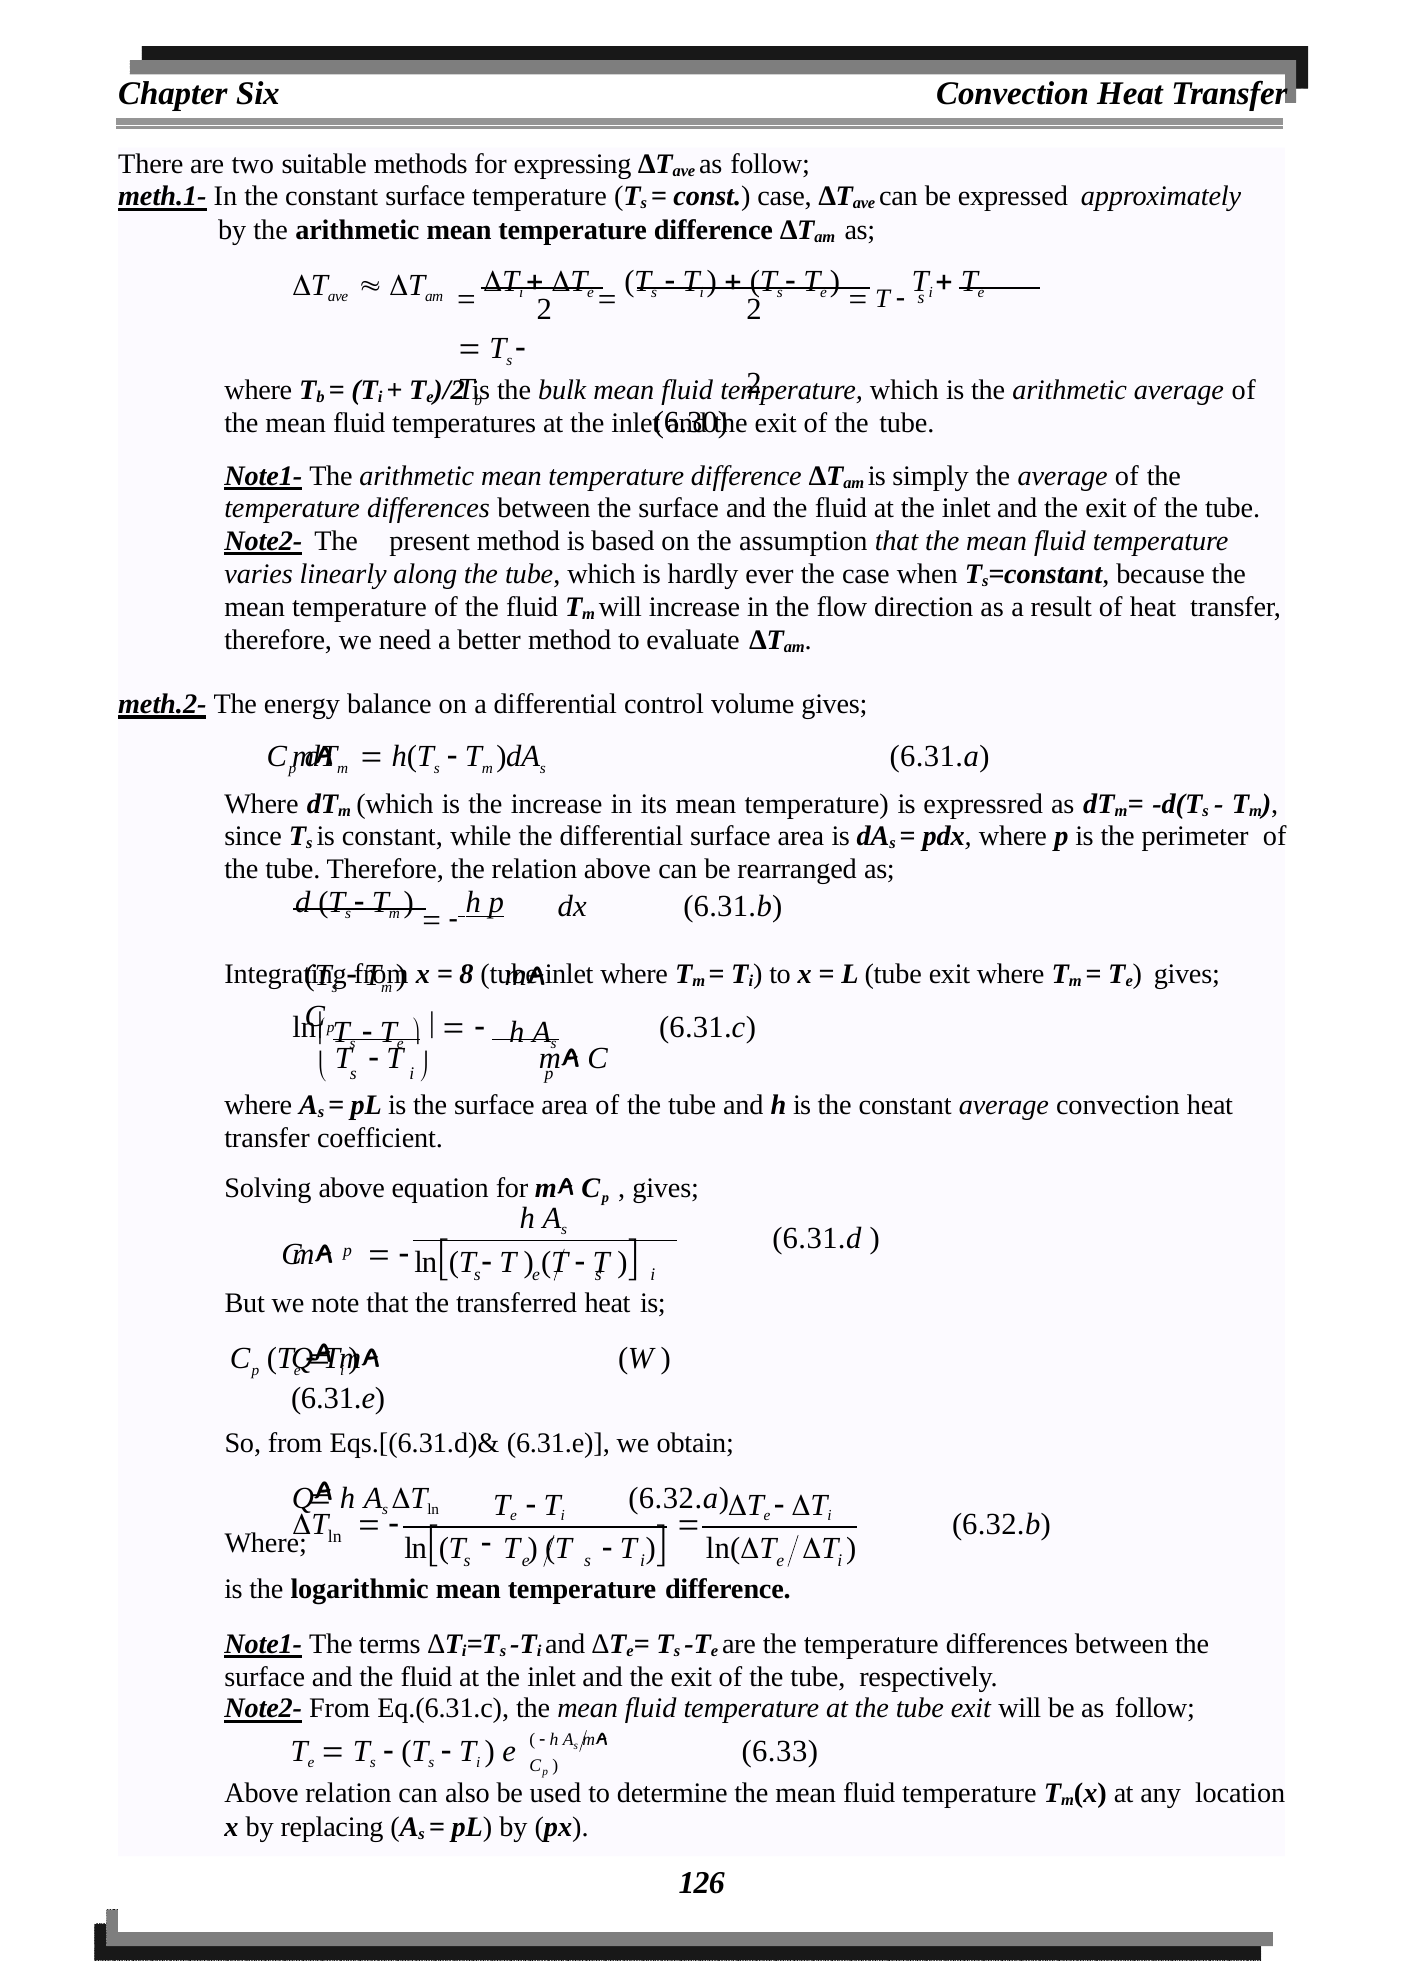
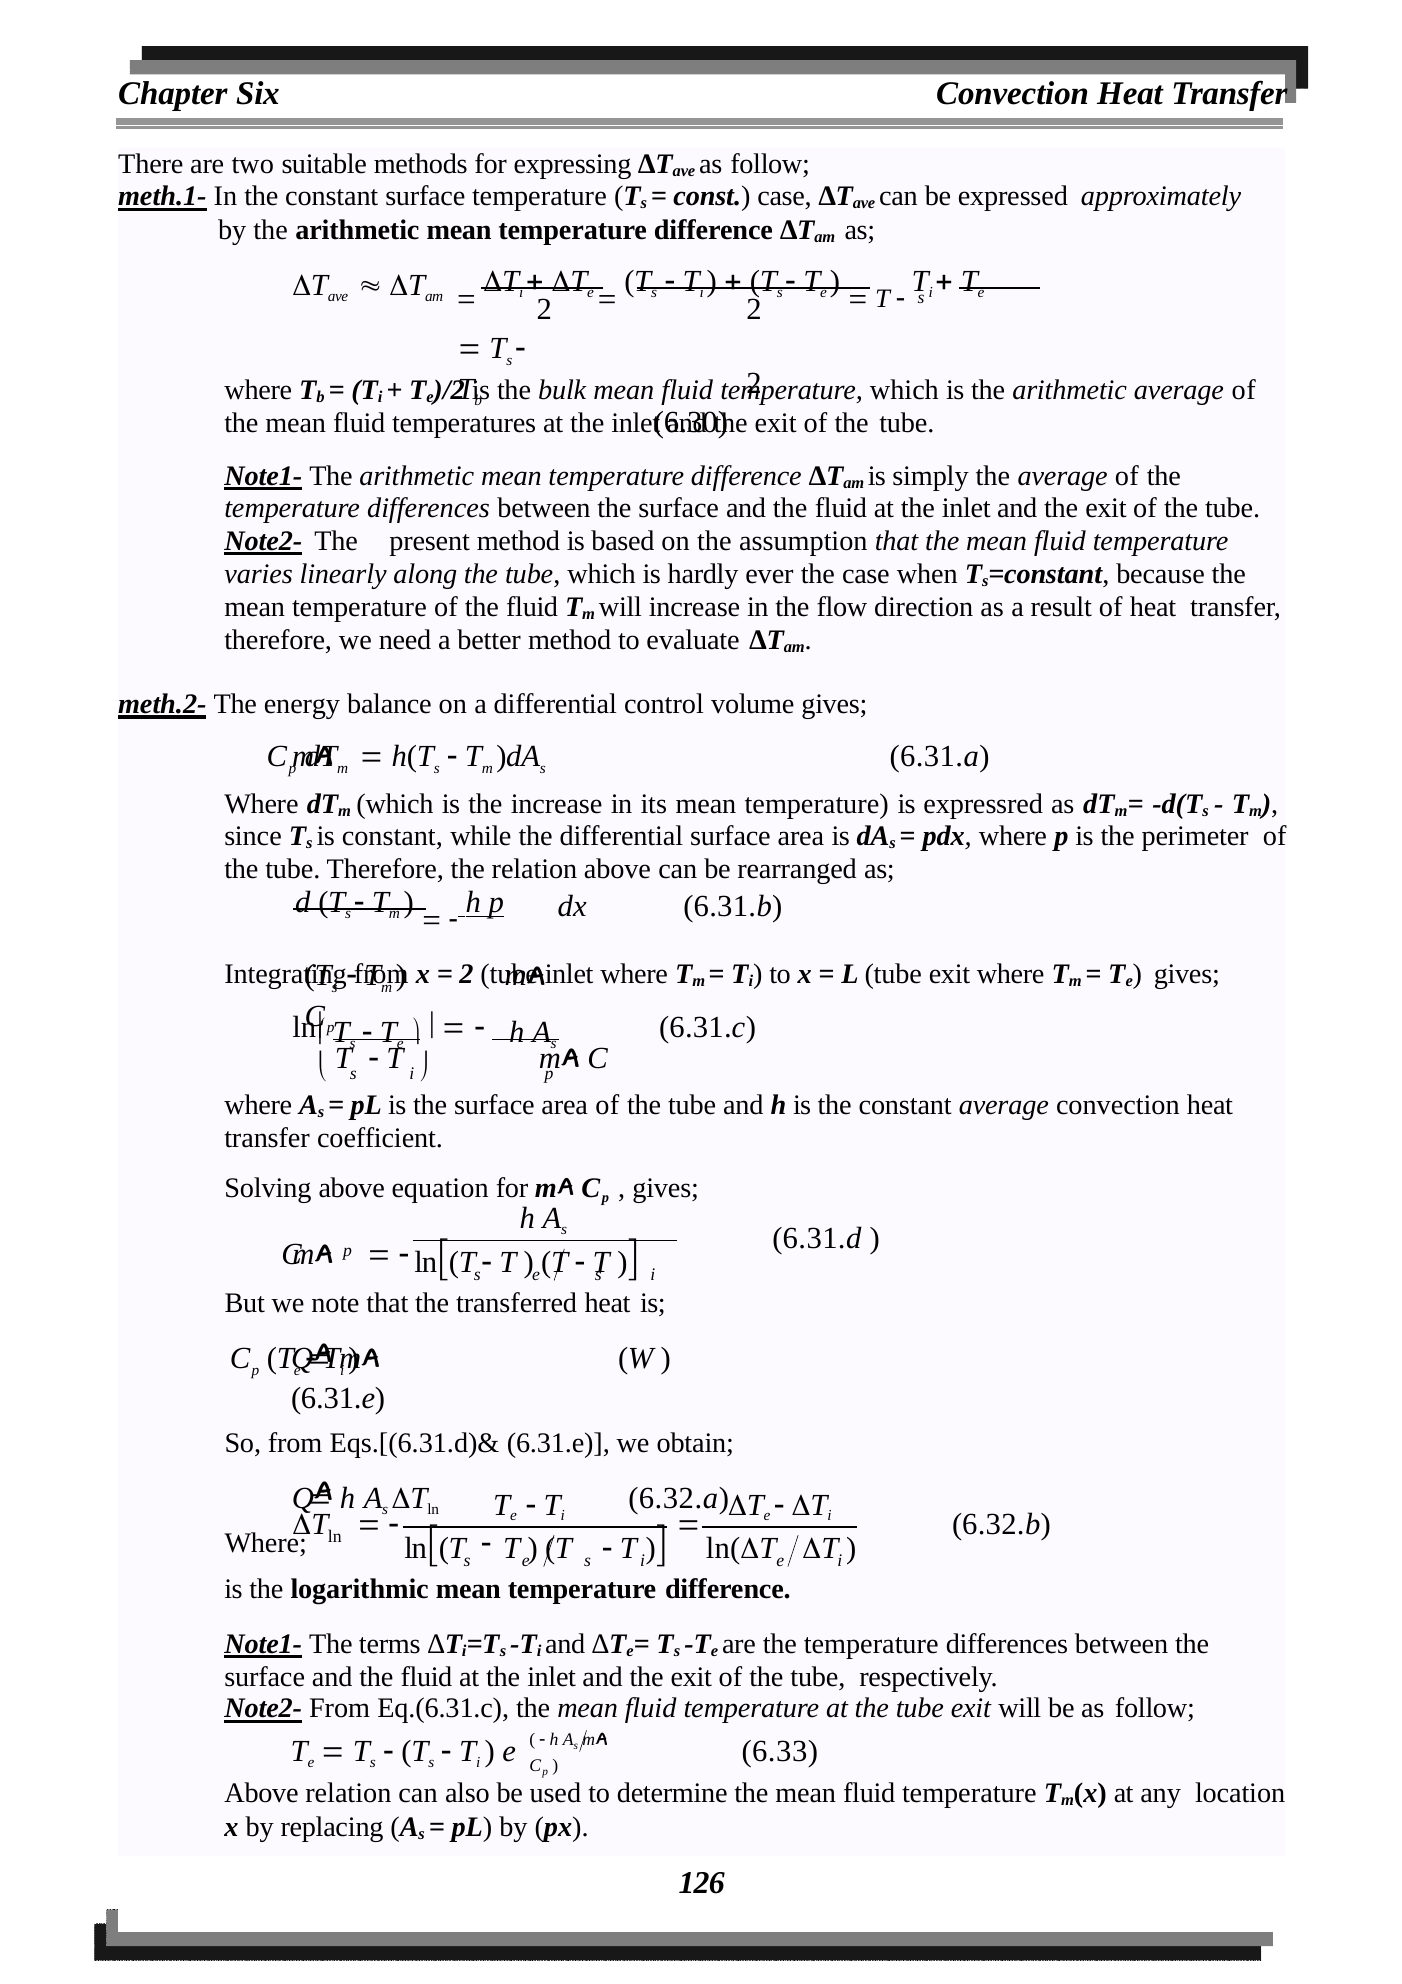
8: 8 -> 2 (466, 974)
